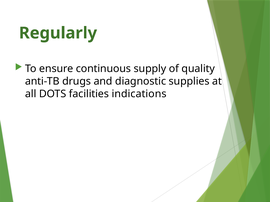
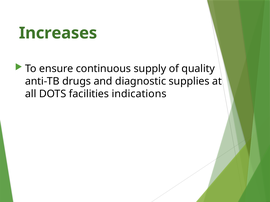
Regularly: Regularly -> Increases (58, 33)
